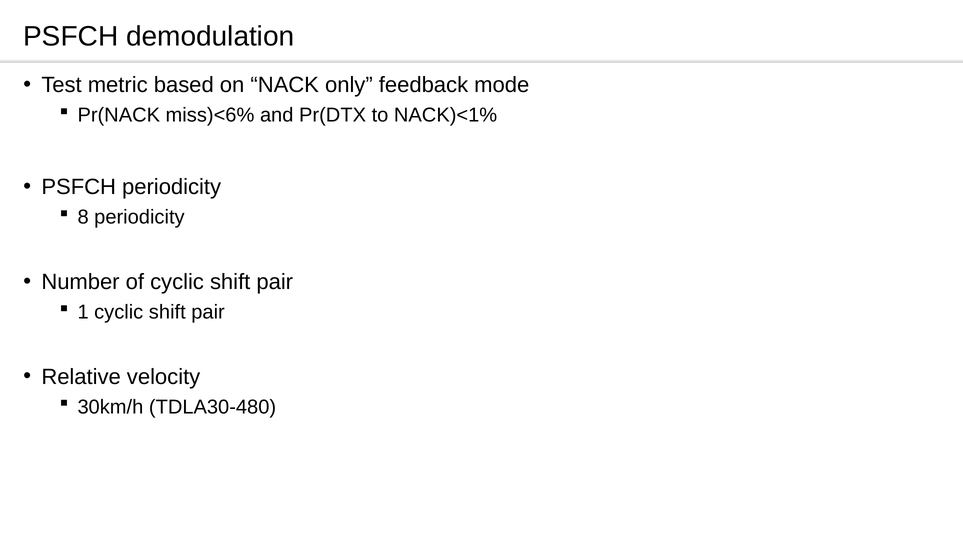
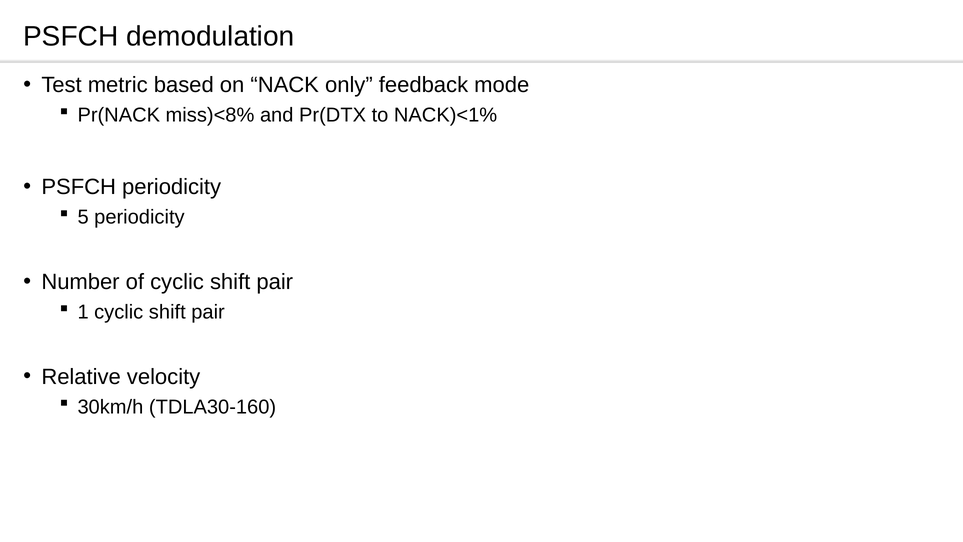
miss)<6%: miss)<6% -> miss)<8% (210, 115)
8: 8 -> 5 (83, 217)
TDLA30-480: TDLA30-480 -> TDLA30-160 (213, 407)
